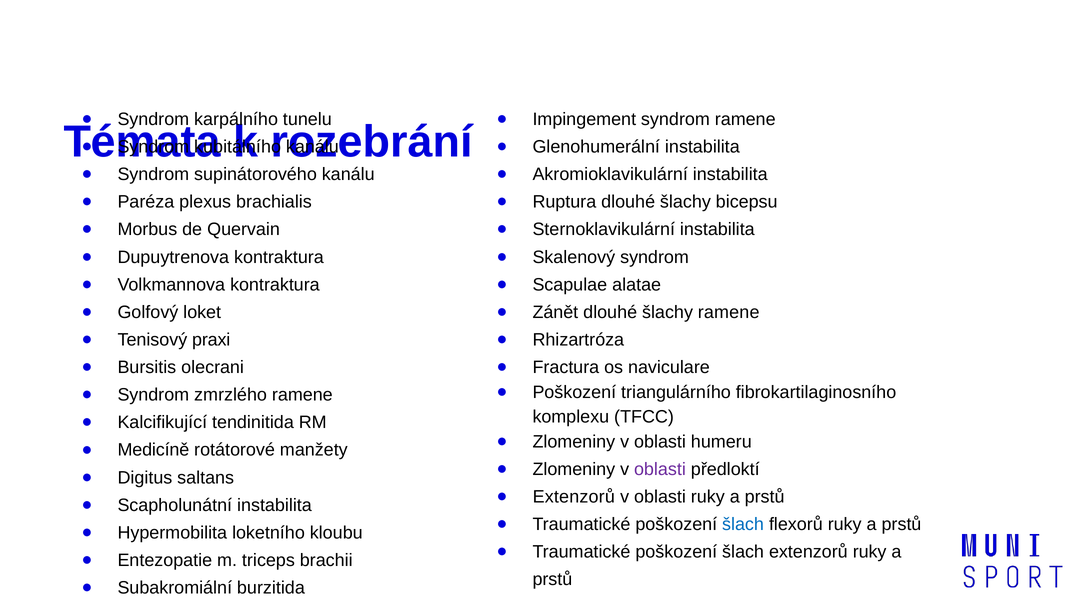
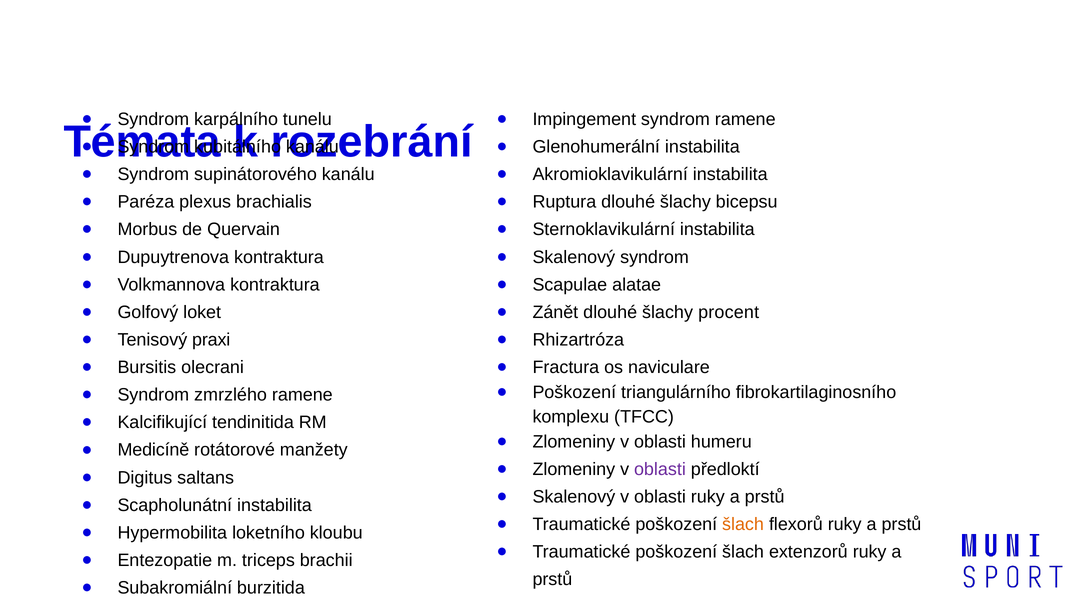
šlachy ramene: ramene -> procent (729, 312)
Extenzorů: Extenzorů -> Skalenový (574, 497)
šlach colour: blue -> orange (743, 525)
